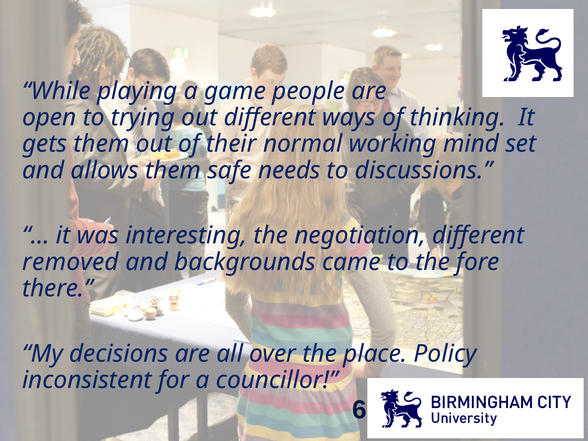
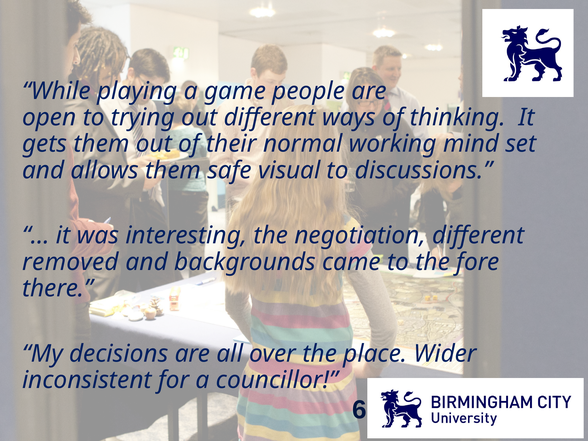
needs: needs -> visual (289, 170)
Policy: Policy -> Wider (445, 354)
